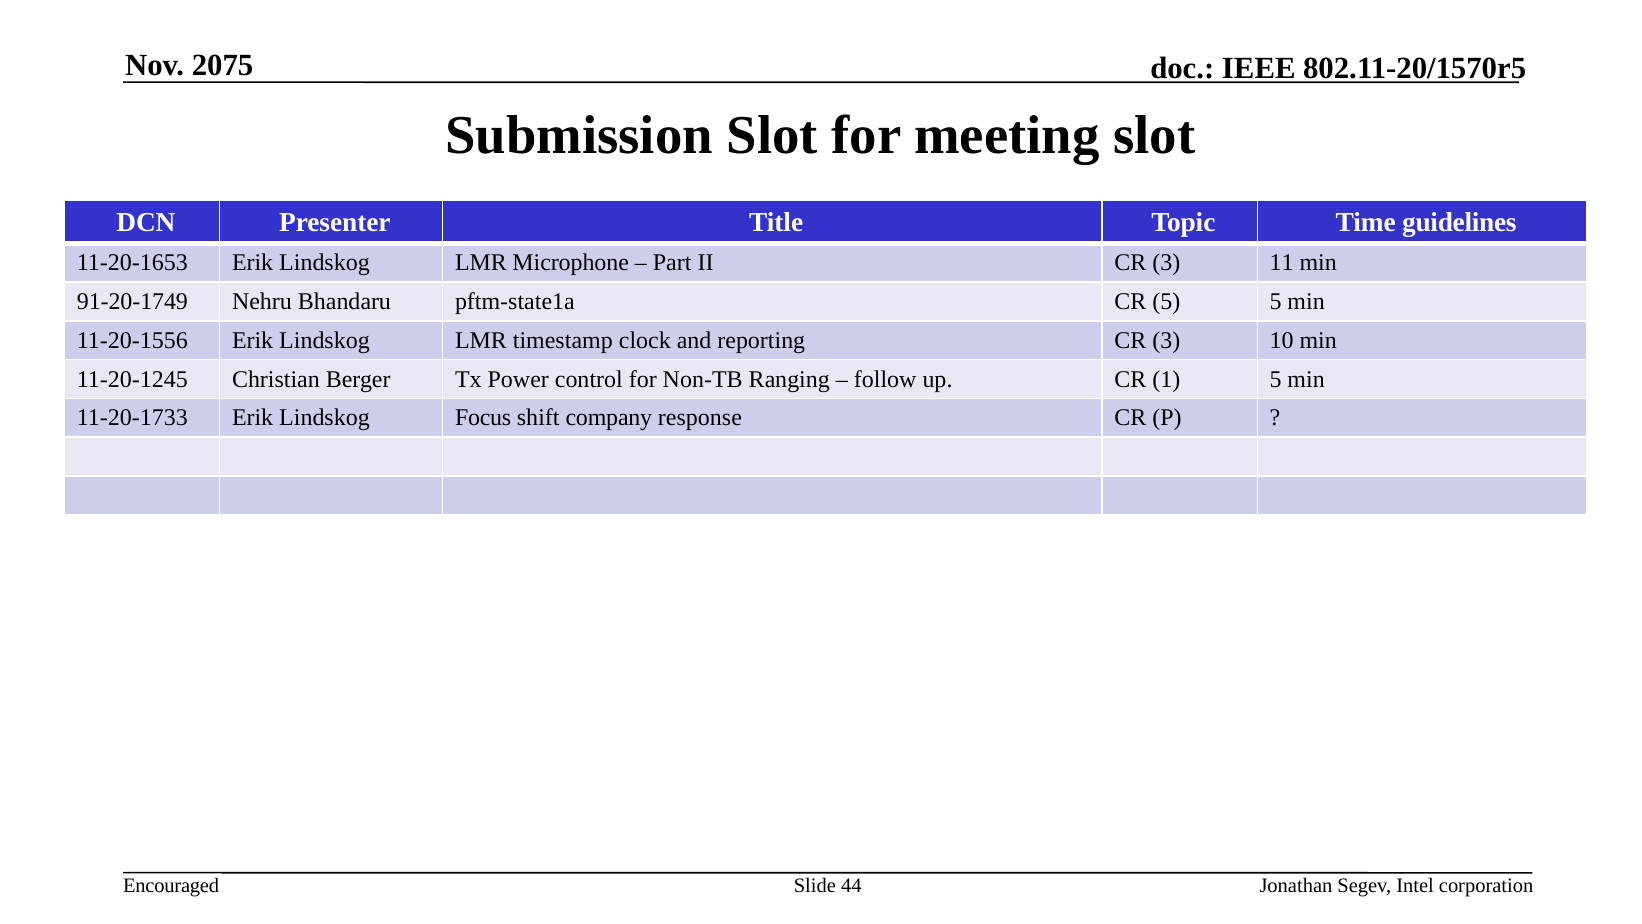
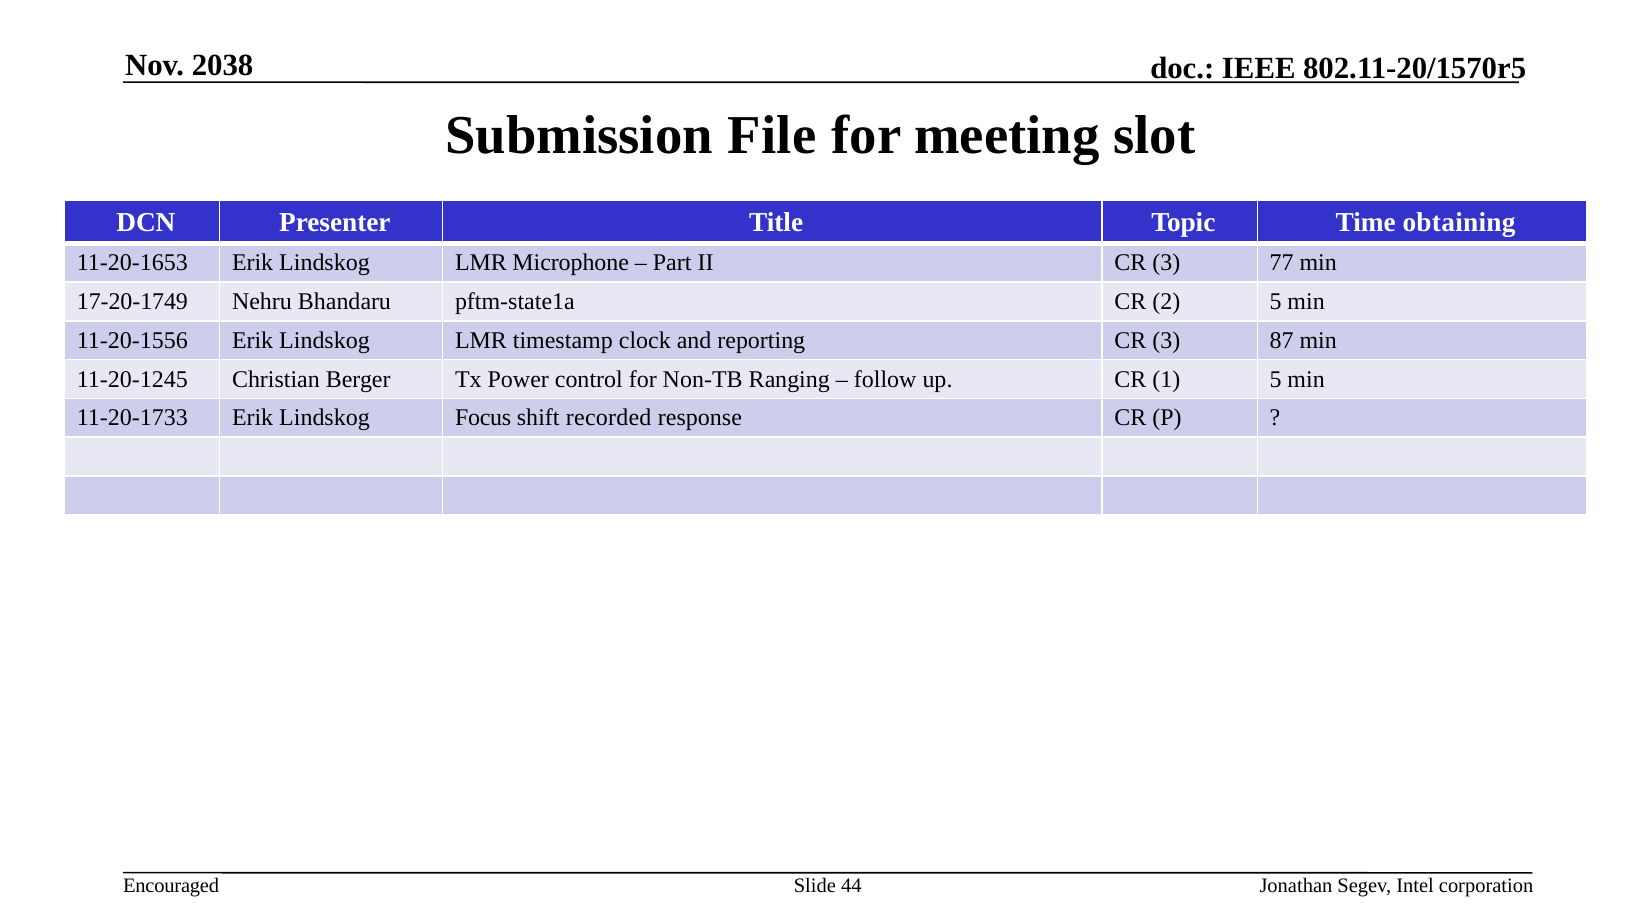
2075: 2075 -> 2038 (223, 65)
Submission Slot: Slot -> File (772, 135)
guidelines: guidelines -> obtaining (1459, 222)
11: 11 -> 77 (1282, 263)
91-20-1749: 91-20-1749 -> 17-20-1749 (132, 301)
CR 5: 5 -> 2 (1166, 301)
10: 10 -> 87 (1282, 340)
company: company -> recorded (609, 418)
